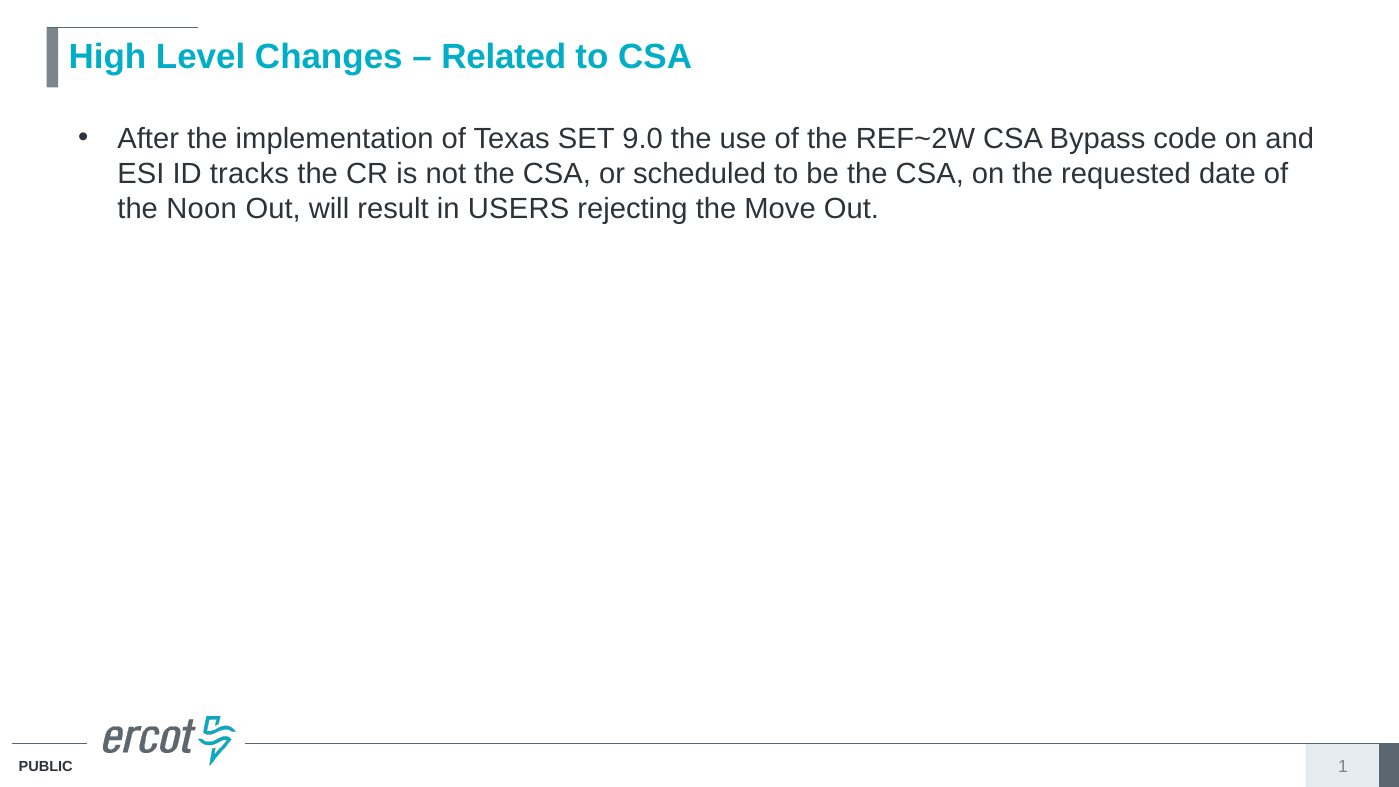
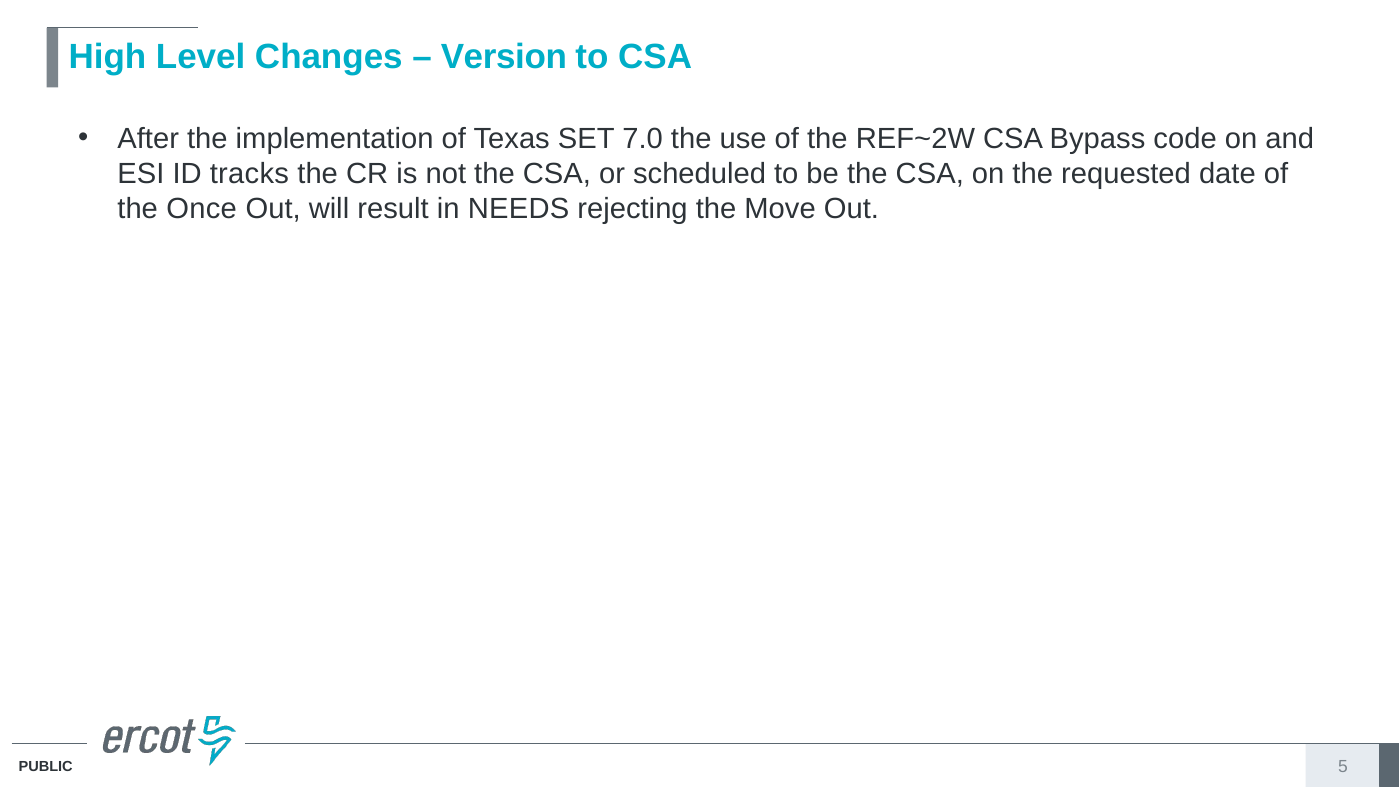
Related: Related -> Version (504, 57)
9.0: 9.0 -> 7.0 (643, 138)
Noon: Noon -> Once (202, 208)
USERS: USERS -> NEEDS (519, 208)
1: 1 -> 5 (1343, 767)
